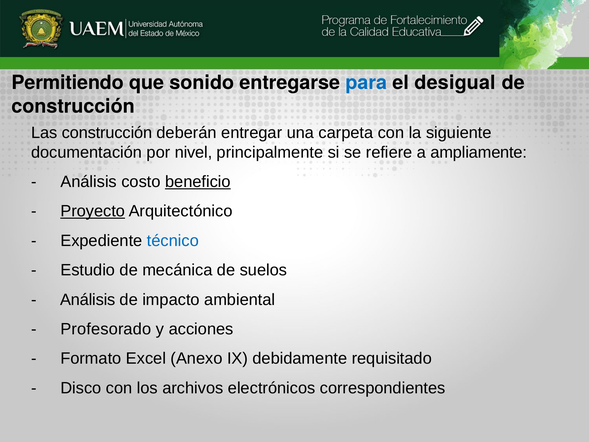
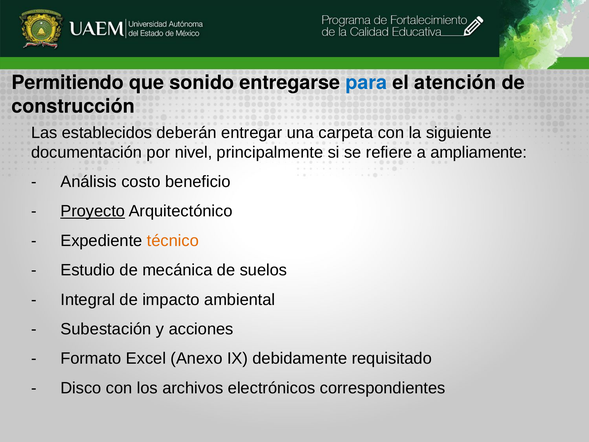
desigual: desigual -> atención (455, 83)
Las construcción: construcción -> establecidos (107, 133)
beneficio underline: present -> none (198, 182)
técnico colour: blue -> orange (173, 241)
Análisis: Análisis -> Integral (88, 299)
Profesorado: Profesorado -> Subestación (106, 329)
